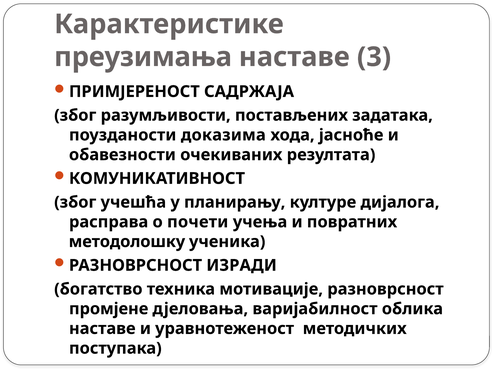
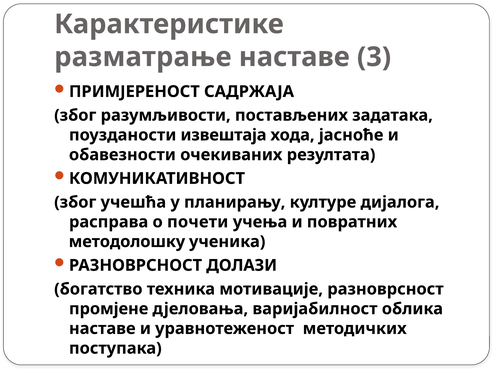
преузимања: преузимања -> разматрање (143, 57)
доказима: доказима -> извештаја (223, 135)
ИЗРАДИ: ИЗРАДИ -> ДОЛАЗИ (242, 265)
